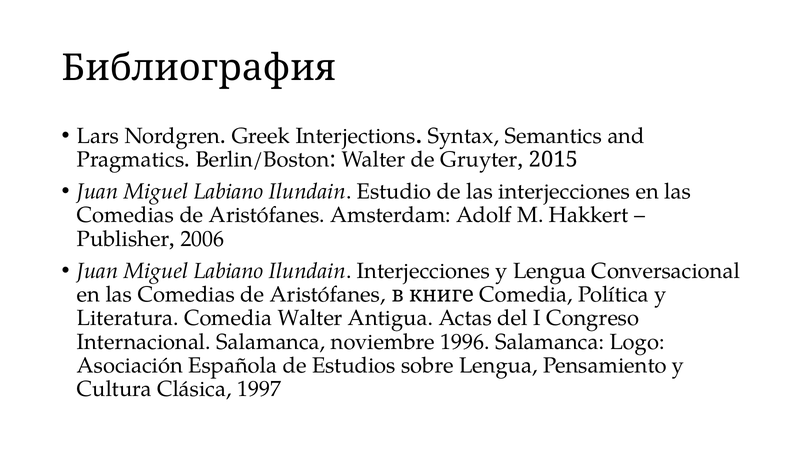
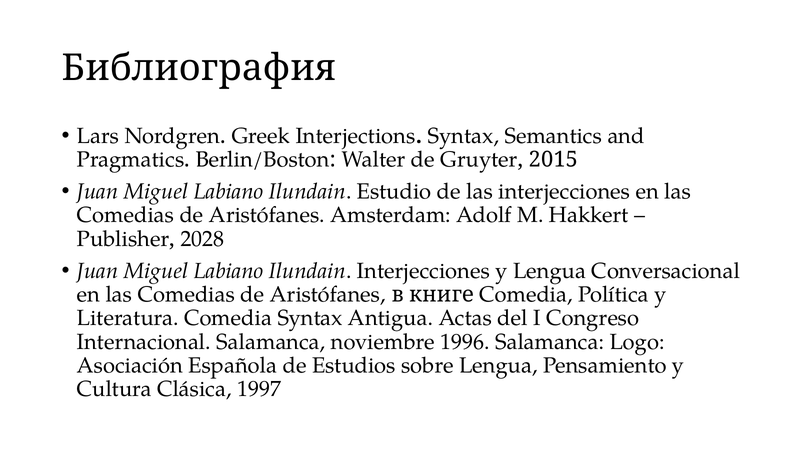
2006: 2006 -> 2028 (202, 239)
Comedia Walter: Walter -> Syntax (310, 318)
